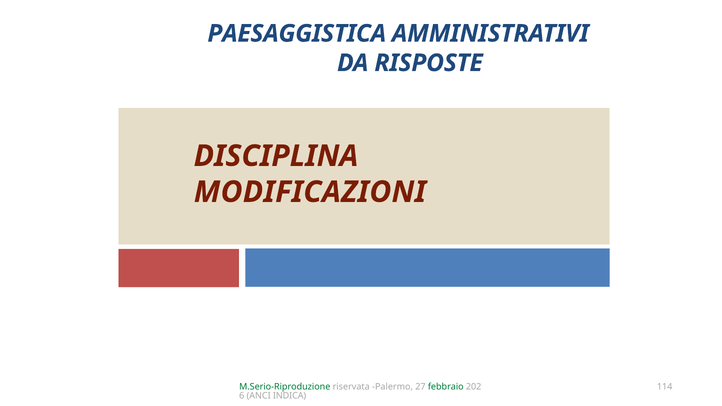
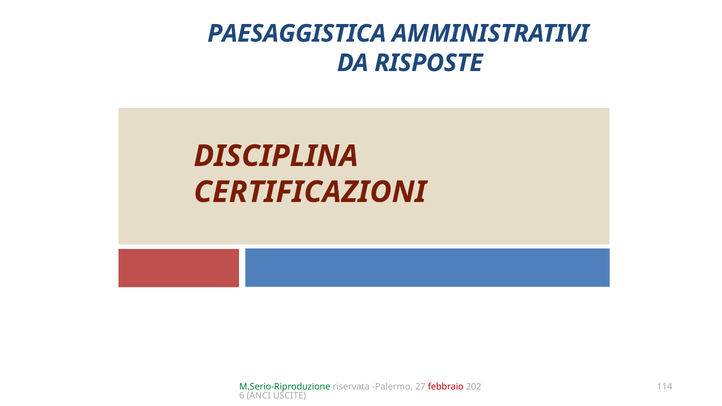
MODIFICAZIONI: MODIFICAZIONI -> CERTIFICAZIONI (310, 192)
febbraio colour: green -> red (446, 387)
INDICA: INDICA -> USCITE (290, 396)
